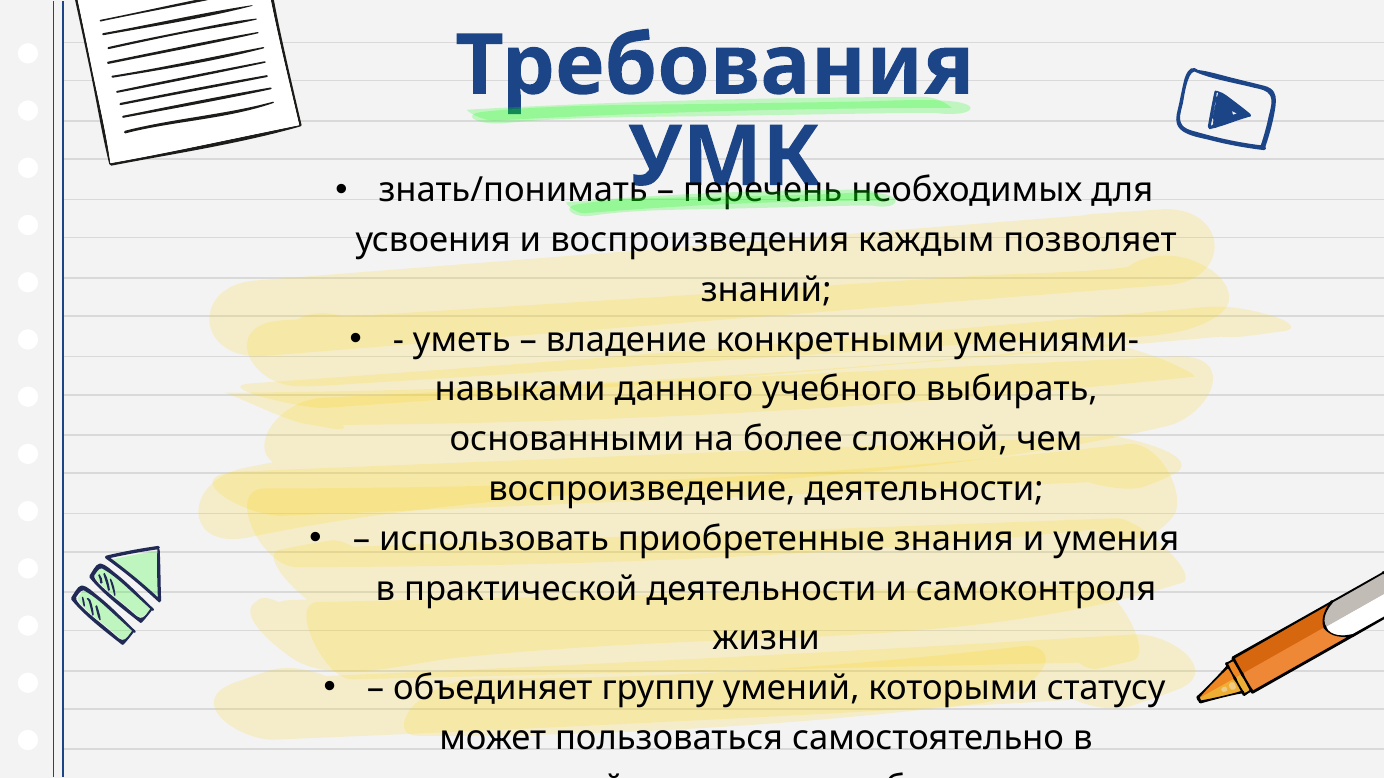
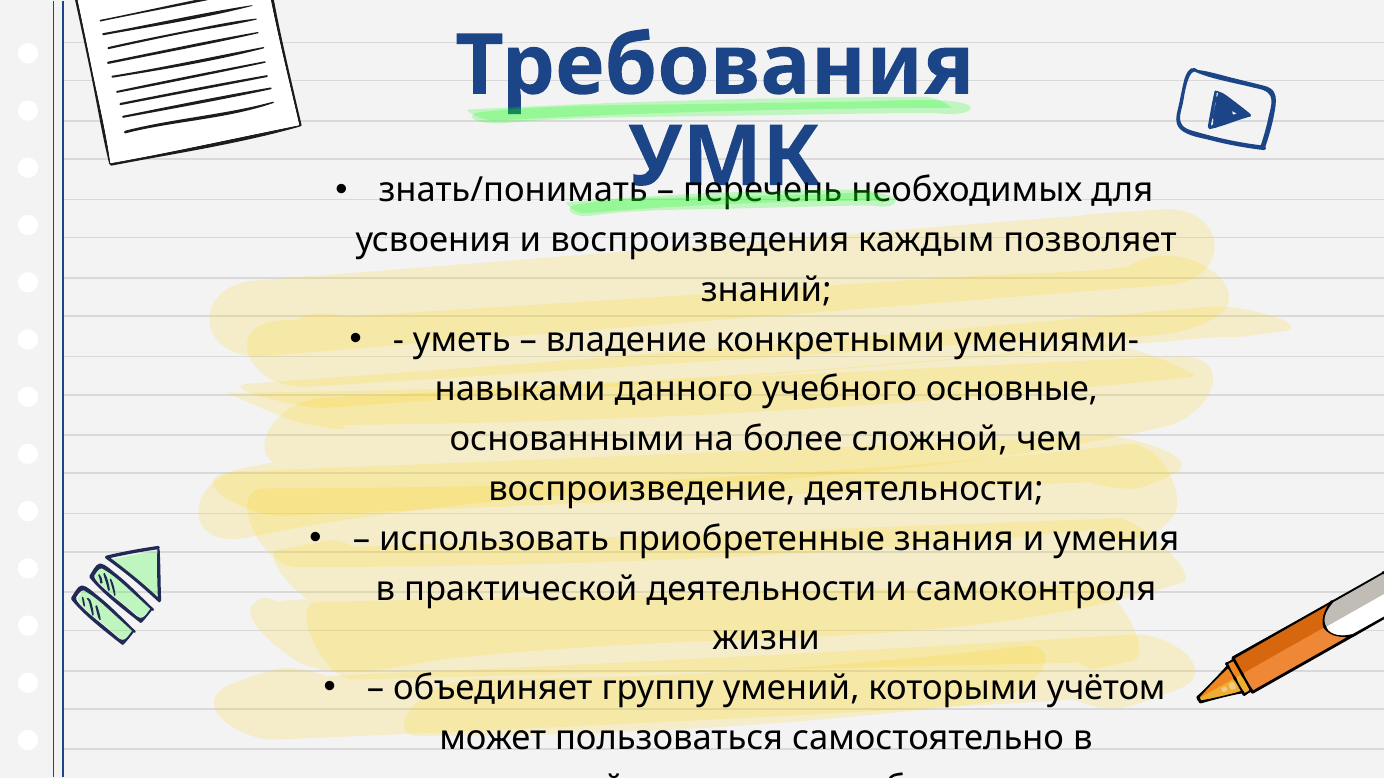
выбирать: выбирать -> основные (1012, 390)
статусу: статусу -> учётом (1106, 689)
